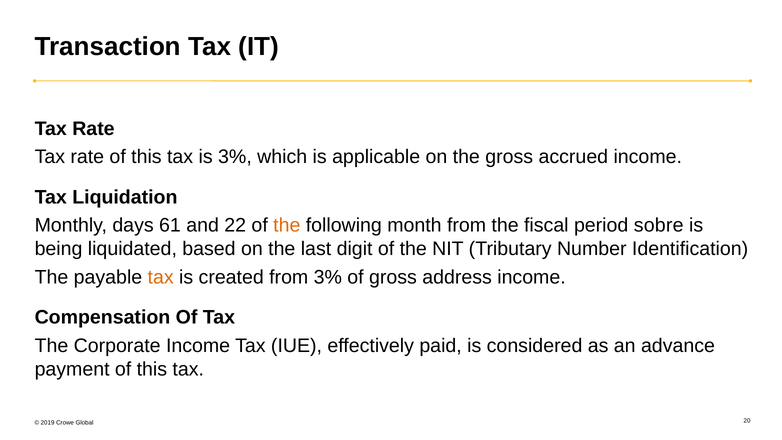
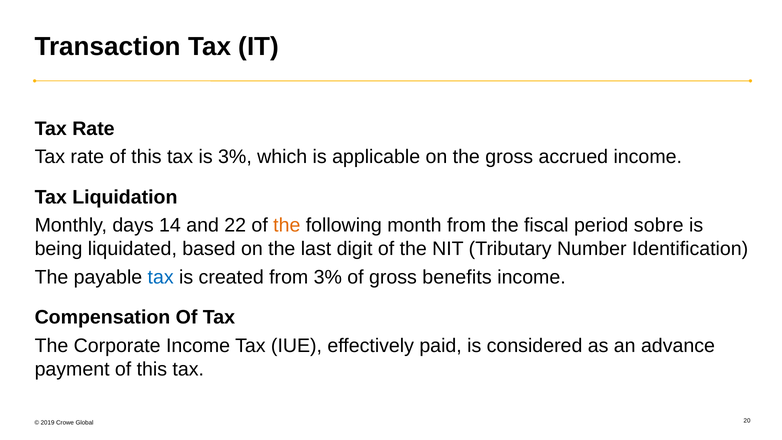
61: 61 -> 14 (170, 225)
tax colour: orange -> blue (161, 277)
address: address -> benefits (457, 277)
